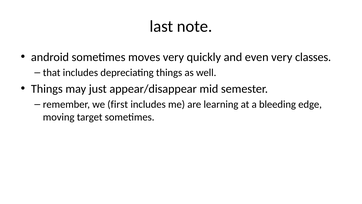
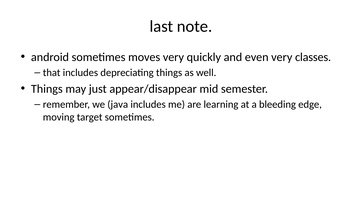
first: first -> java (118, 104)
